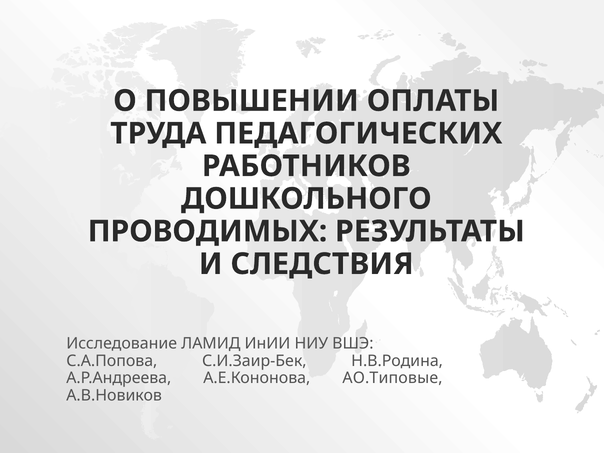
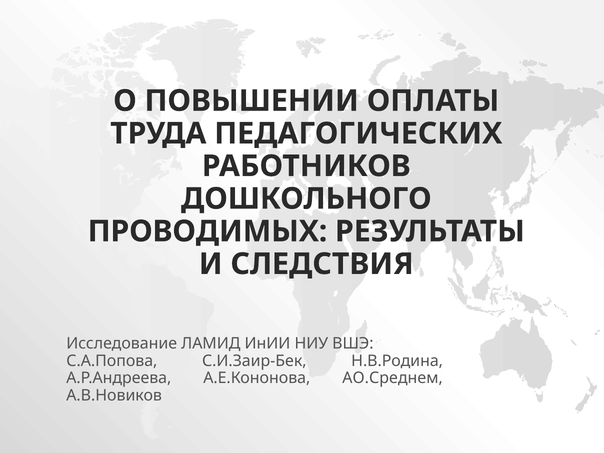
АО.Типовые: АО.Типовые -> АО.Среднем (393, 378)
